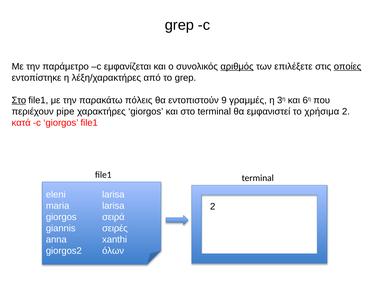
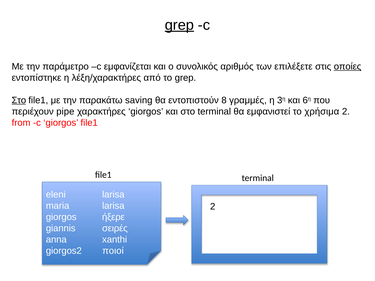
grep underline: none -> present (179, 25)
αριθμός underline: present -> none (237, 67)
πόλεις: πόλεις -> saving (139, 100)
9: 9 -> 8 (224, 100)
κατά: κατά -> from (21, 123)
σειρά: σειρά -> ήξερε (113, 217)
όλων: όλων -> ποιοί (113, 251)
